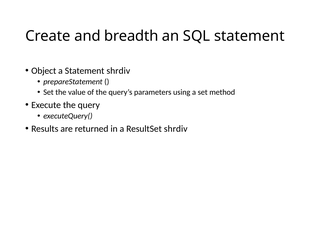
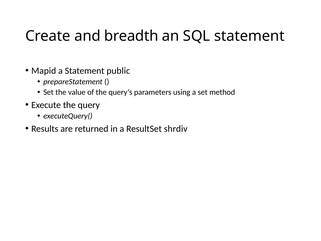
Object: Object -> Mapid (44, 71)
Statement shrdiv: shrdiv -> public (118, 71)
